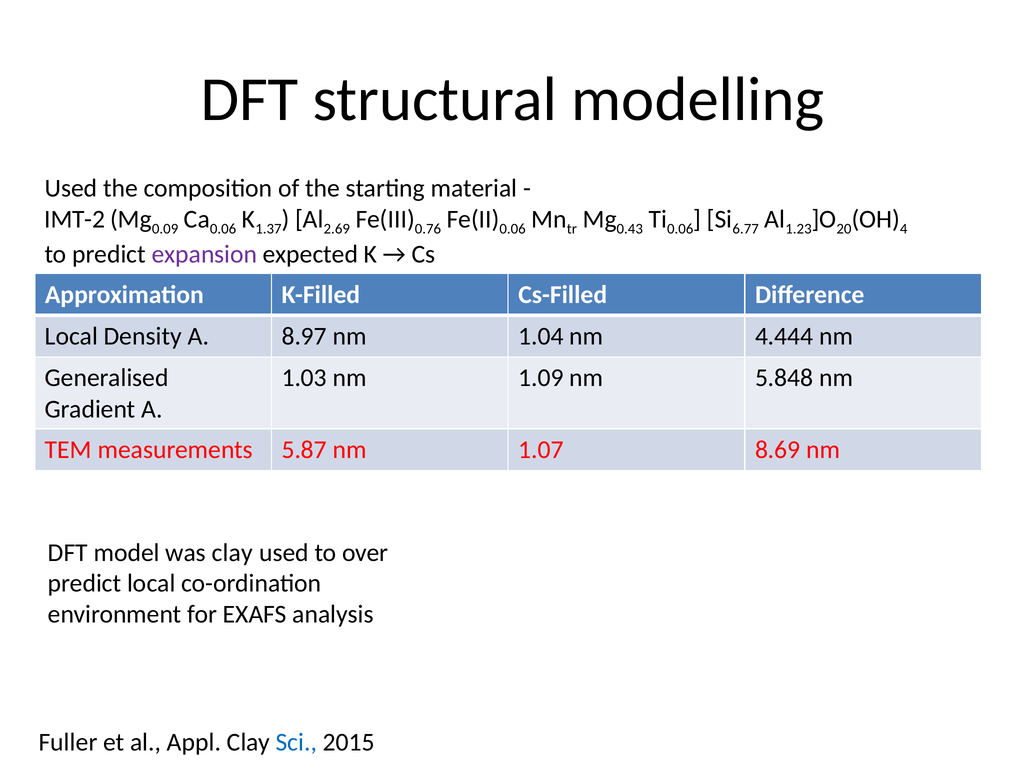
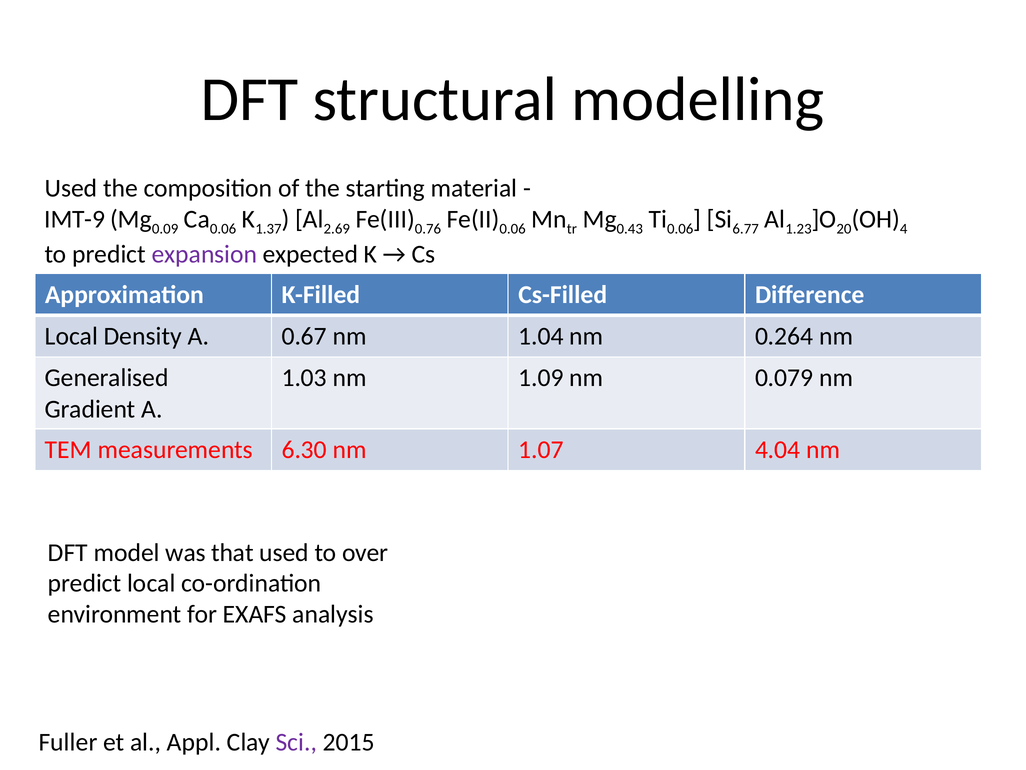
IMT-2: IMT-2 -> IMT-9 (75, 219)
8.97: 8.97 -> 0.67 (304, 336)
4.444: 4.444 -> 0.264 (784, 336)
5.848: 5.848 -> 0.079 (784, 378)
5.87: 5.87 -> 6.30 (304, 450)
8.69: 8.69 -> 4.04 (778, 450)
was clay: clay -> that (233, 552)
Sci colour: blue -> purple (296, 742)
